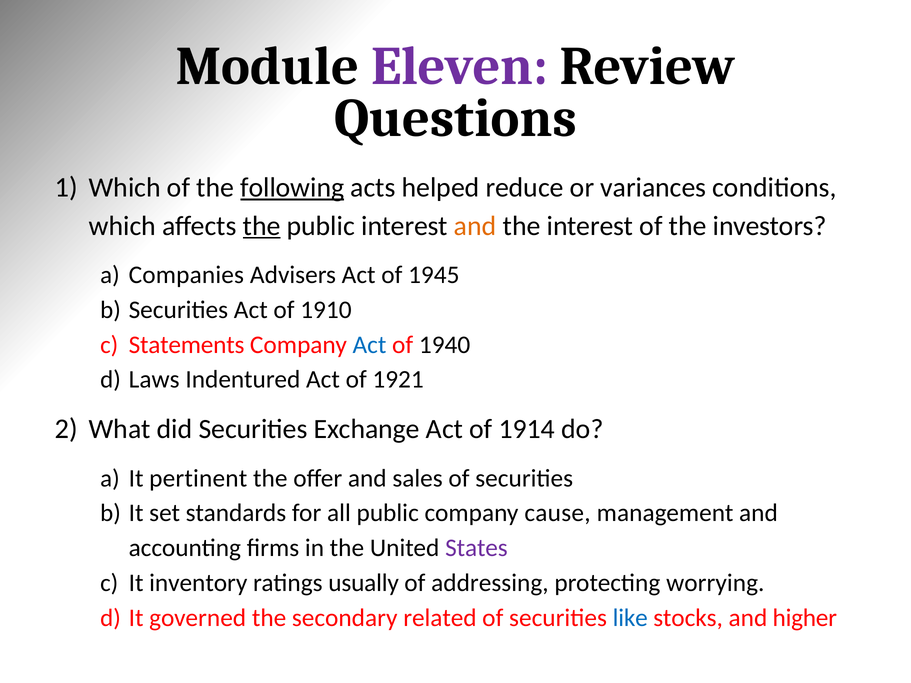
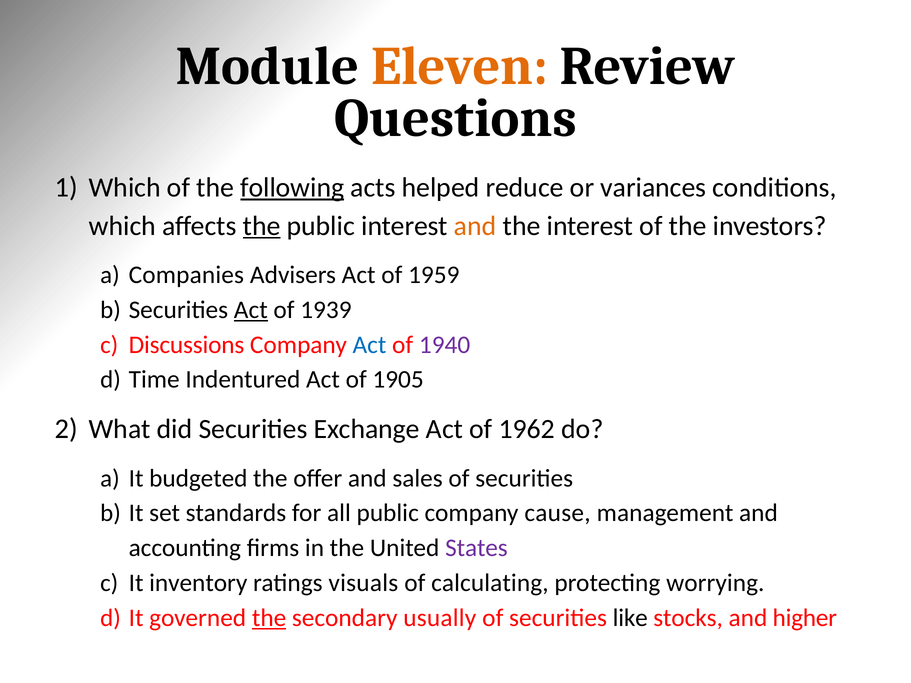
Eleven colour: purple -> orange (460, 66)
1945: 1945 -> 1959 (434, 275)
Act underline: none -> present (251, 310)
1910: 1910 -> 1939 (326, 310)
Statements: Statements -> Discussions (187, 345)
1940 colour: black -> purple (445, 345)
Laws: Laws -> Time (154, 380)
1921: 1921 -> 1905 (398, 380)
1914: 1914 -> 1962 (527, 429)
pertinent: pertinent -> budgeted (198, 478)
usually: usually -> visuals (363, 583)
addressing: addressing -> calculating (490, 583)
the underline: none -> present (269, 618)
related: related -> usually (440, 618)
like colour: blue -> black (630, 618)
